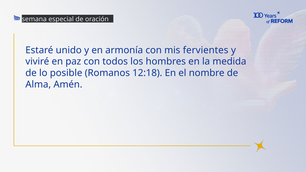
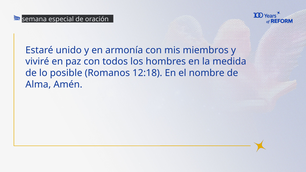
fervientes: fervientes -> miembros (206, 50)
